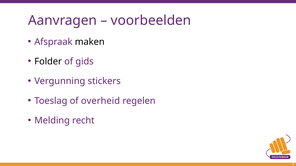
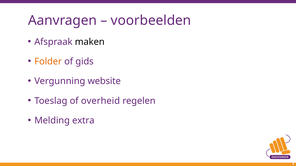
Folder colour: black -> orange (48, 62)
stickers: stickers -> website (104, 81)
recht: recht -> extra (83, 121)
